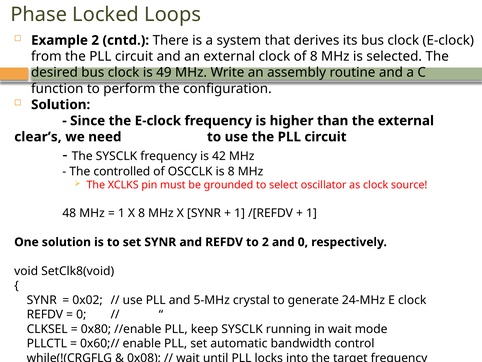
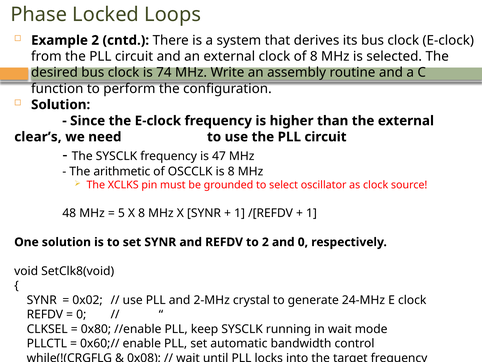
49: 49 -> 74 (164, 72)
42: 42 -> 47 (219, 156)
controlled: controlled -> arithmetic (122, 171)
1: 1 -> 5 (121, 213)
5-MHz: 5-MHz -> 2-MHz (212, 300)
